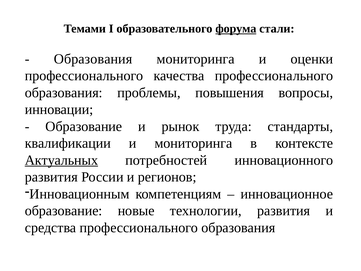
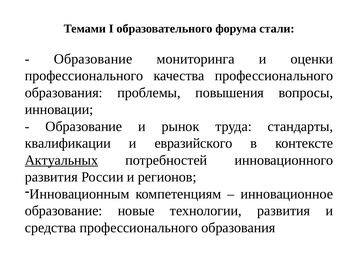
форума underline: present -> none (236, 29)
Образования: Образования -> Образование (93, 59)
и мониторинга: мониторинга -> евразийского (194, 143)
